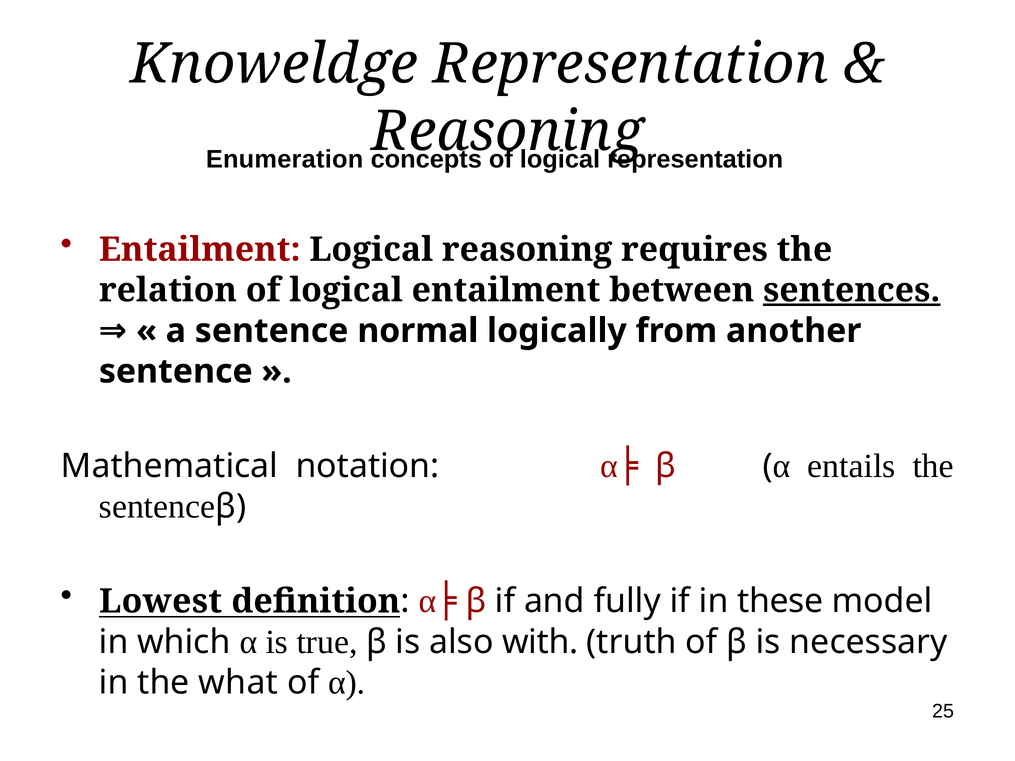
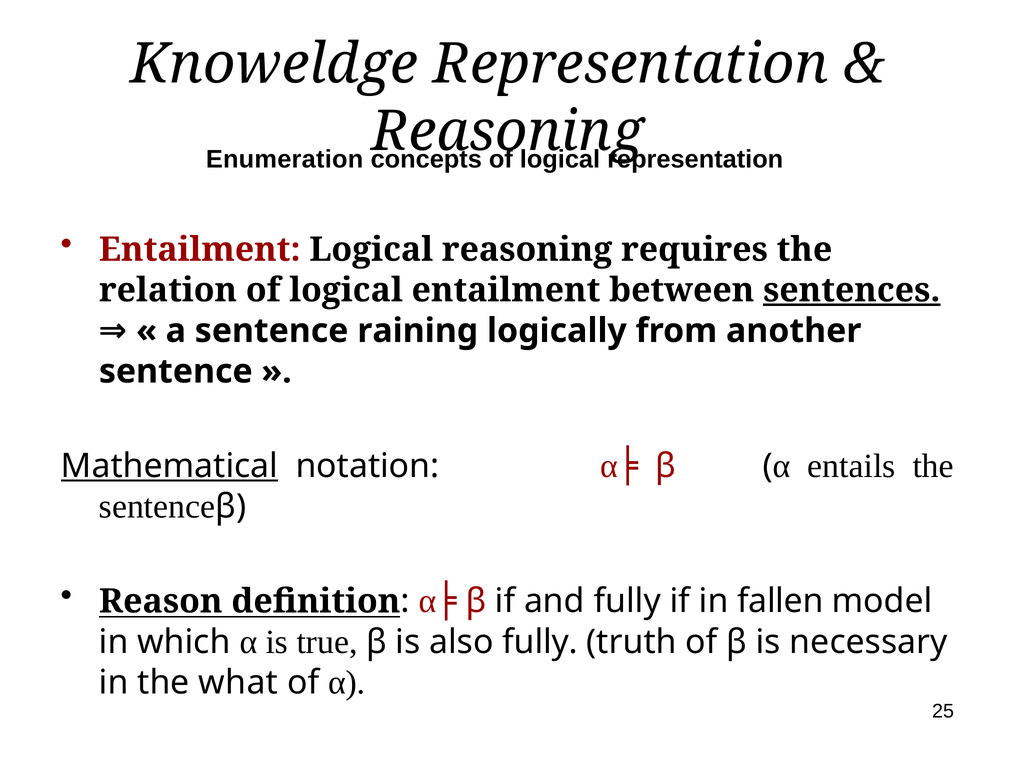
normal: normal -> raining (418, 331)
Mathematical underline: none -> present (170, 466)
Lowest: Lowest -> Reason (161, 602)
these: these -> fallen (780, 602)
also with: with -> fully (540, 642)
